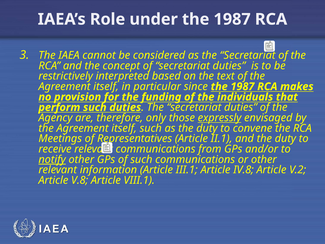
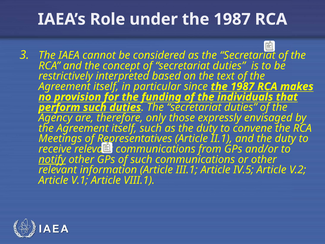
expressly underline: present -> none (220, 118)
IV.8: IV.8 -> IV.5 (244, 170)
V.8: V.8 -> V.1 (80, 180)
